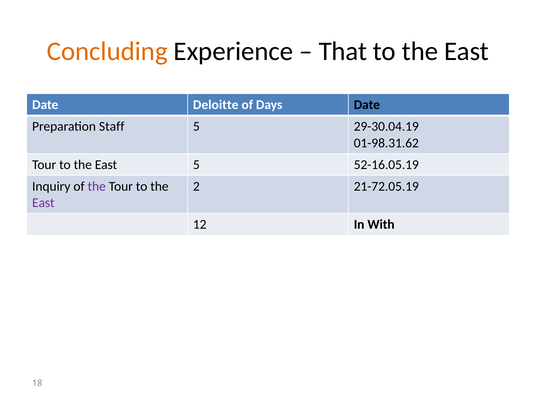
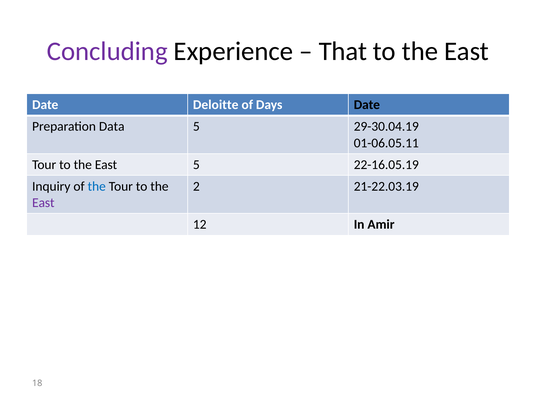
Concluding colour: orange -> purple (107, 51)
Staff: Staff -> Data (112, 127)
01-98.31.62: 01-98.31.62 -> 01-06.05.11 (386, 143)
52-16.05.19: 52-16.05.19 -> 22-16.05.19 (386, 165)
the colour: purple -> blue (97, 186)
21-72.05.19: 21-72.05.19 -> 21-22.03.19 (386, 186)
With: With -> Amir (381, 224)
